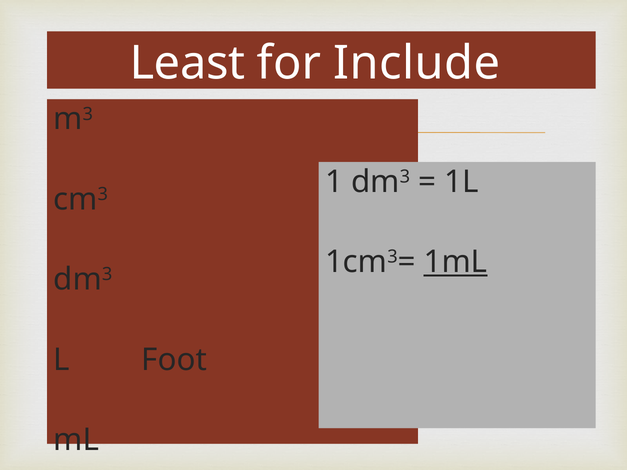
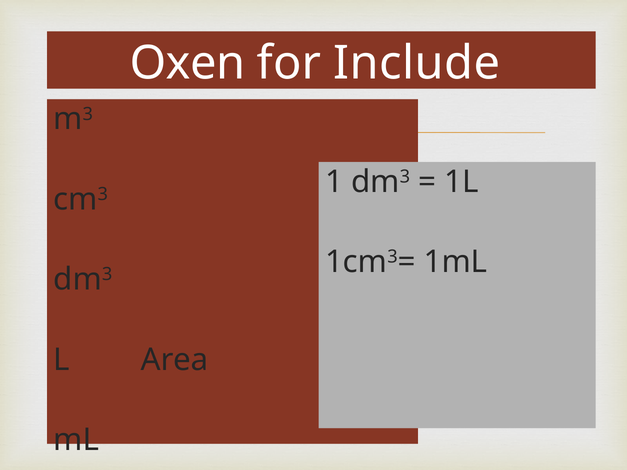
Least: Least -> Oxen (187, 63)
1mL underline: present -> none (455, 262)
Foot: Foot -> Area (174, 360)
